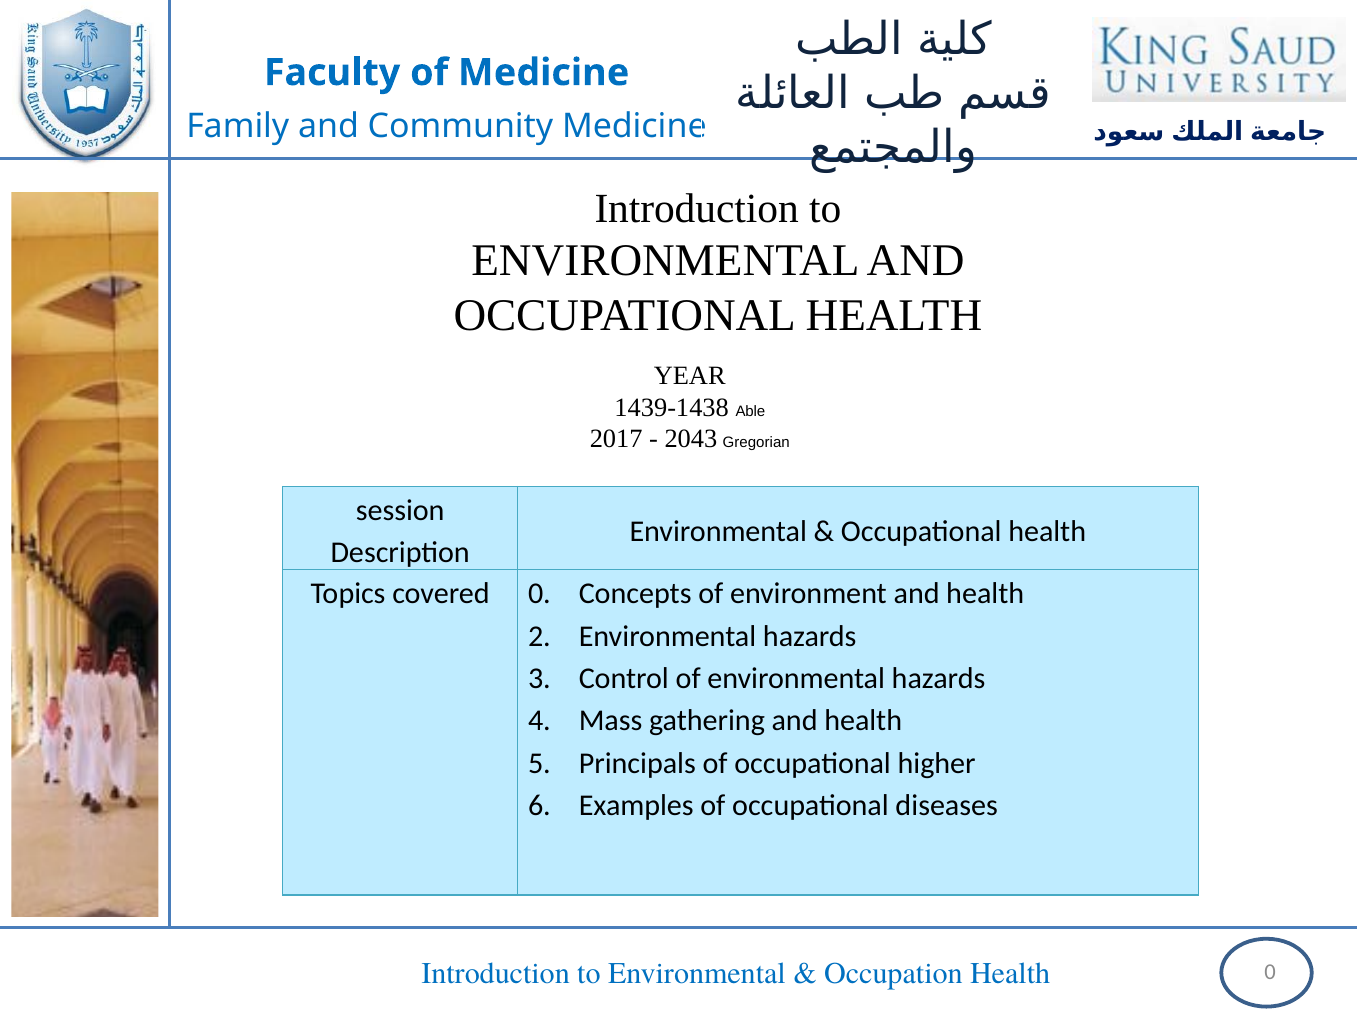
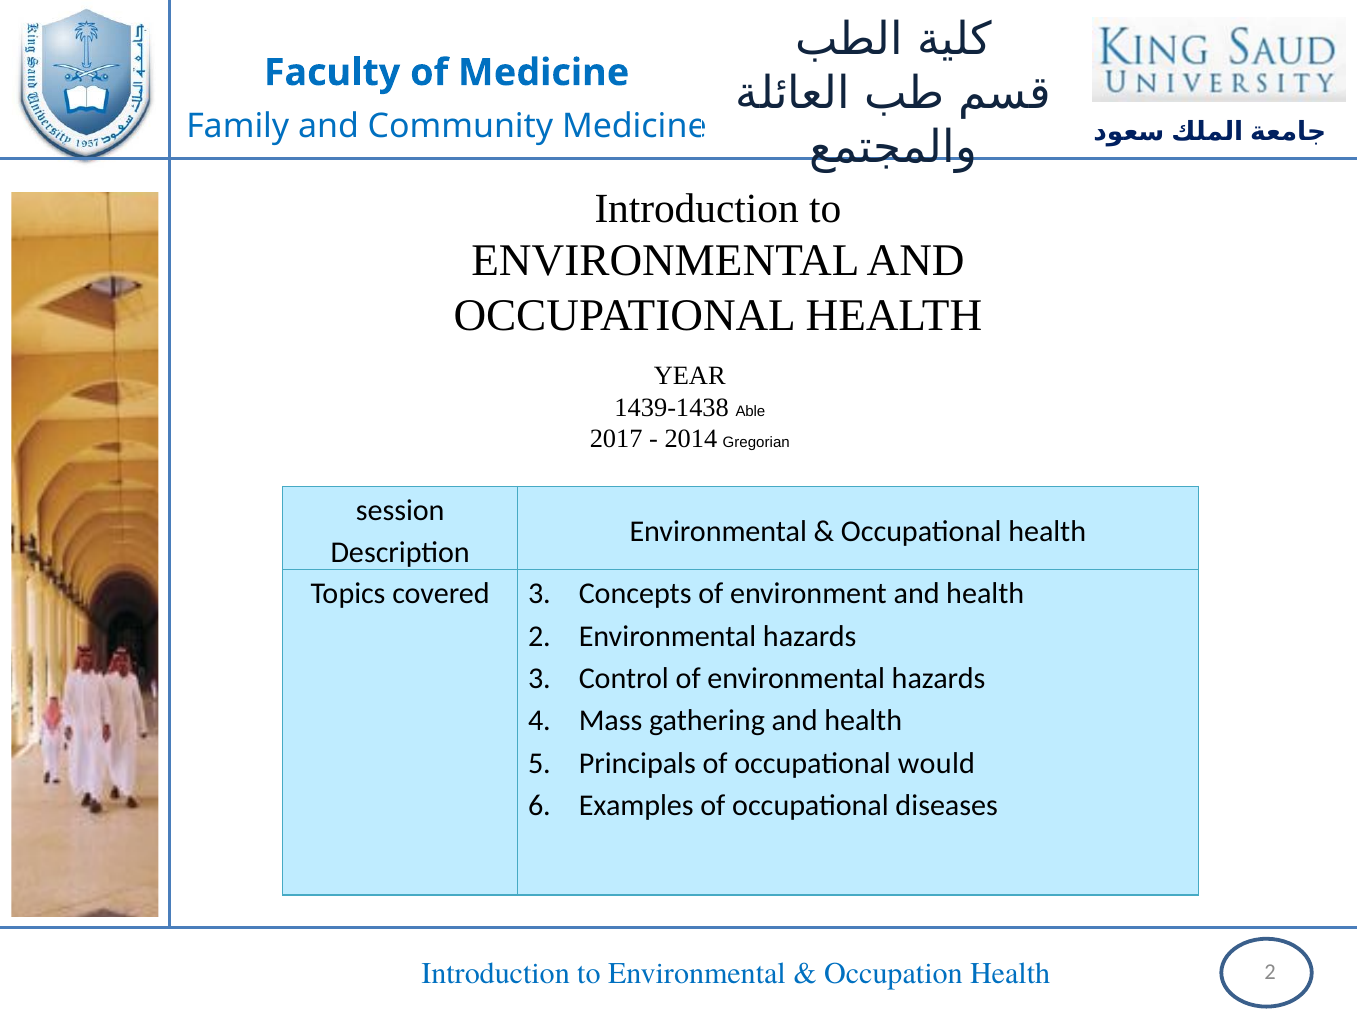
2043: 2043 -> 2014 (691, 439)
covered 0: 0 -> 3 (539, 594)
higher: higher -> would (936, 763)
0: 0 -> 2 (1270, 972)
